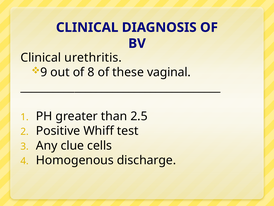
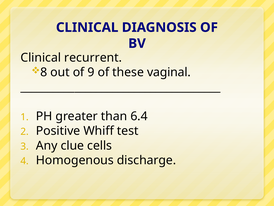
urethritis: urethritis -> recurrent (93, 57)
9: 9 -> 8 (44, 72)
8: 8 -> 9 (91, 72)
2.5: 2.5 -> 6.4 (139, 116)
